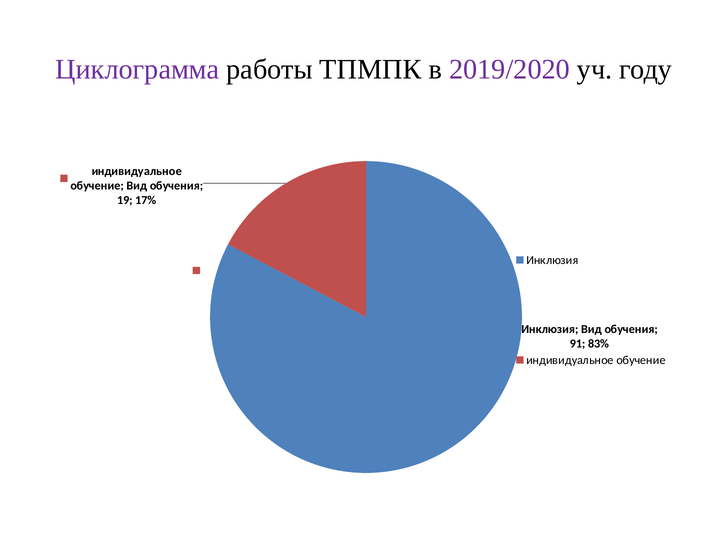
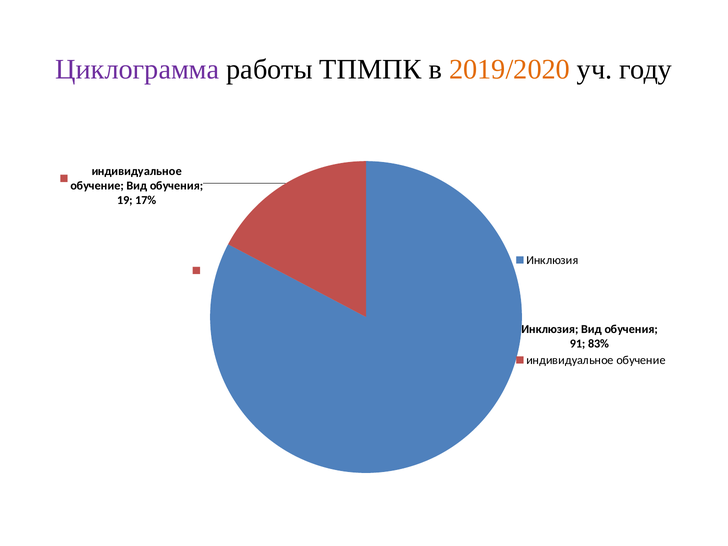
2019/2020 colour: purple -> orange (510, 69)
